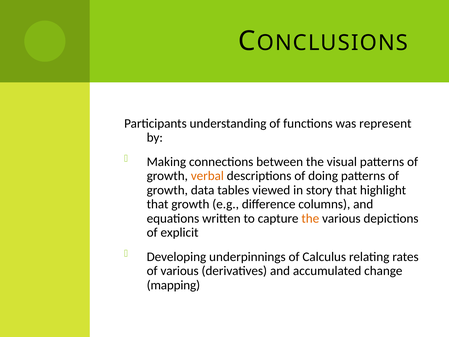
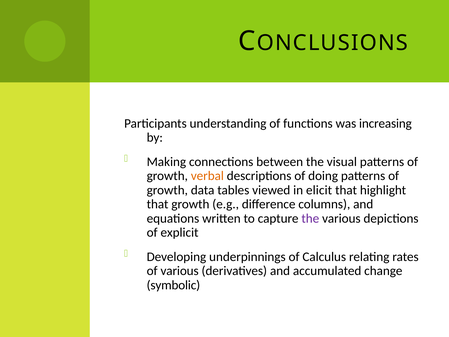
represent: represent -> increasing (385, 123)
story: story -> elicit (319, 190)
the colour: orange -> purple (310, 218)
mapping: mapping -> symbolic (173, 285)
